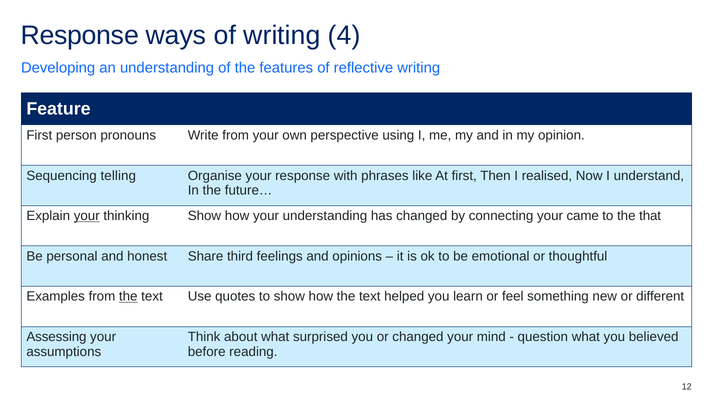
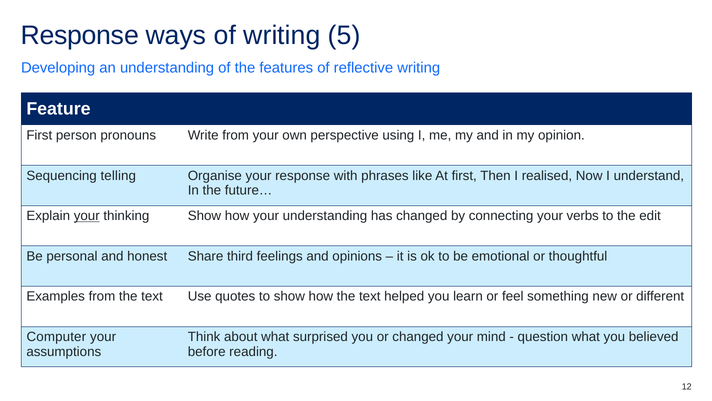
4: 4 -> 5 (344, 35)
came: came -> verbs (583, 216)
that: that -> edit (650, 216)
the underline: present -> none (128, 296)
Assessing: Assessing -> Computer (56, 336)
